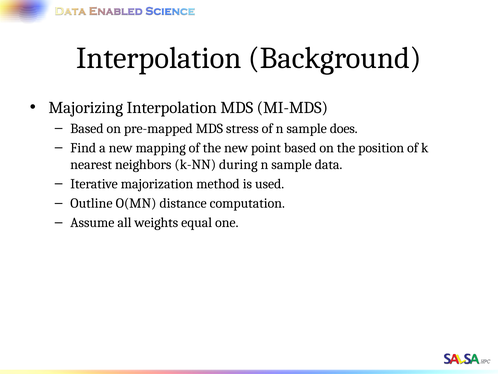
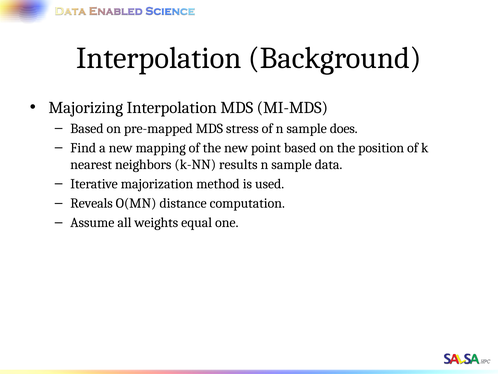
during: during -> results (238, 164)
Outline: Outline -> Reveals (92, 203)
